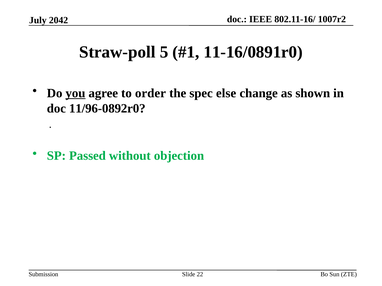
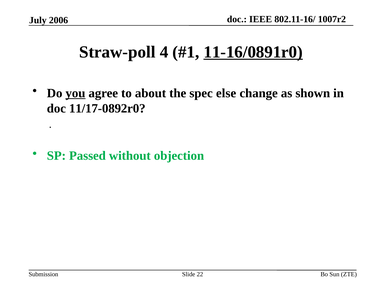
2042: 2042 -> 2006 (59, 20)
5: 5 -> 4 (164, 52)
11-16/0891r0 underline: none -> present (253, 52)
order: order -> about (151, 93)
11/96-0892r0: 11/96-0892r0 -> 11/17-0892r0 (107, 109)
